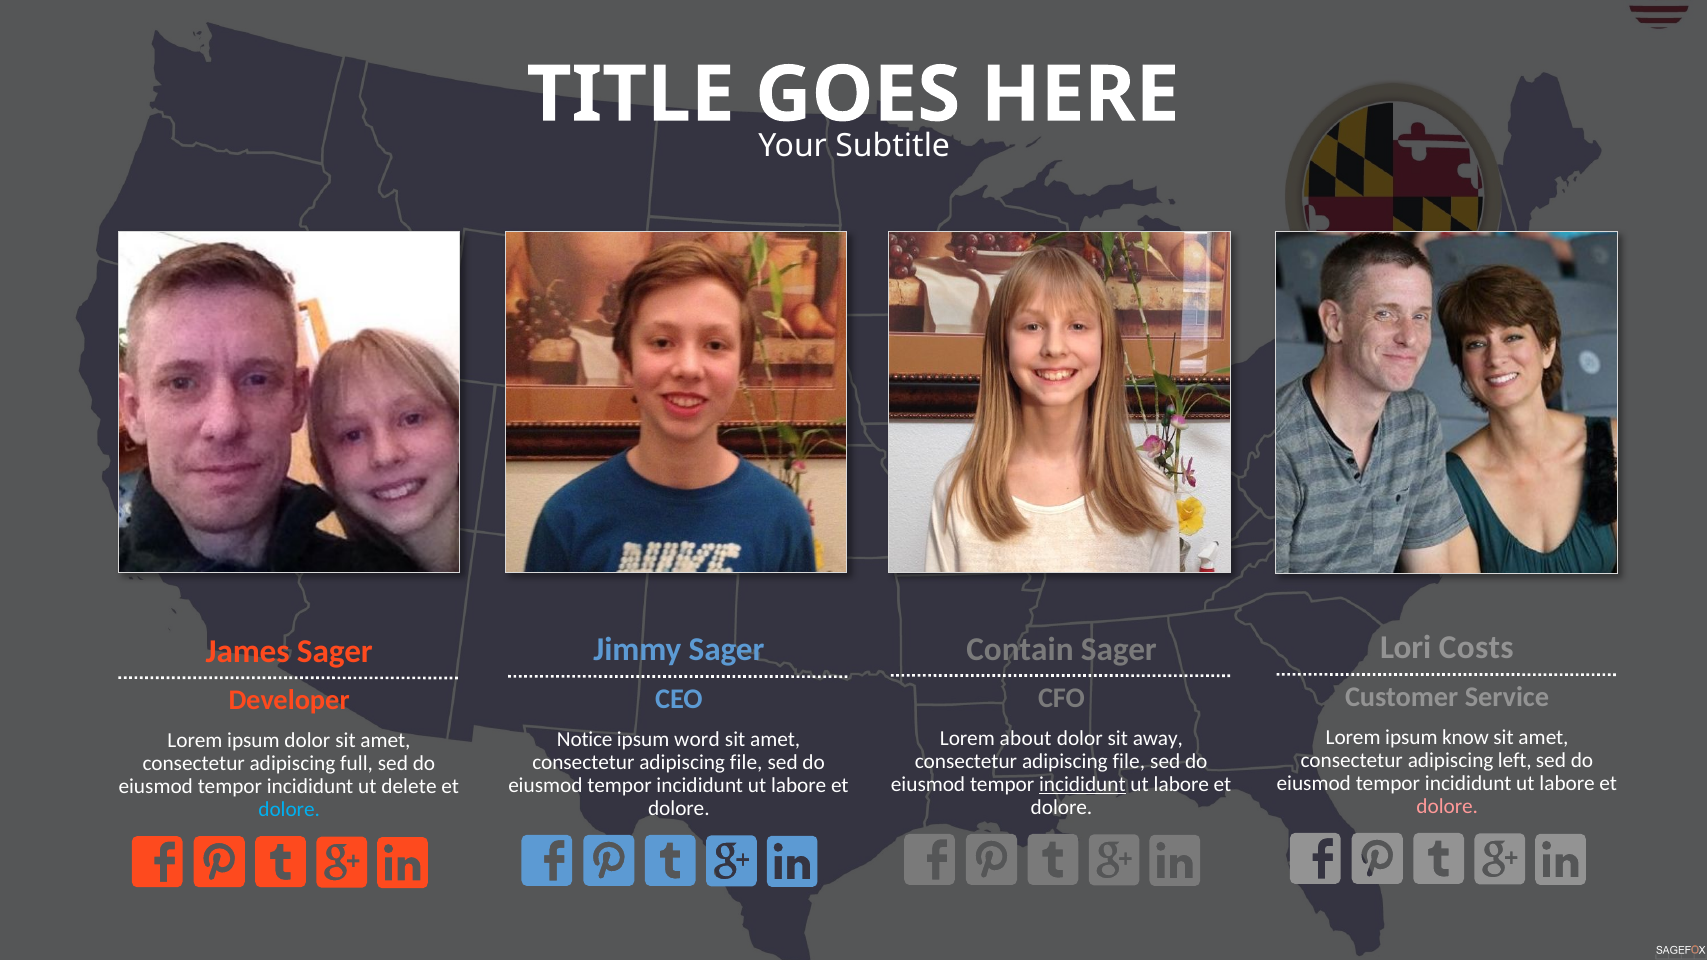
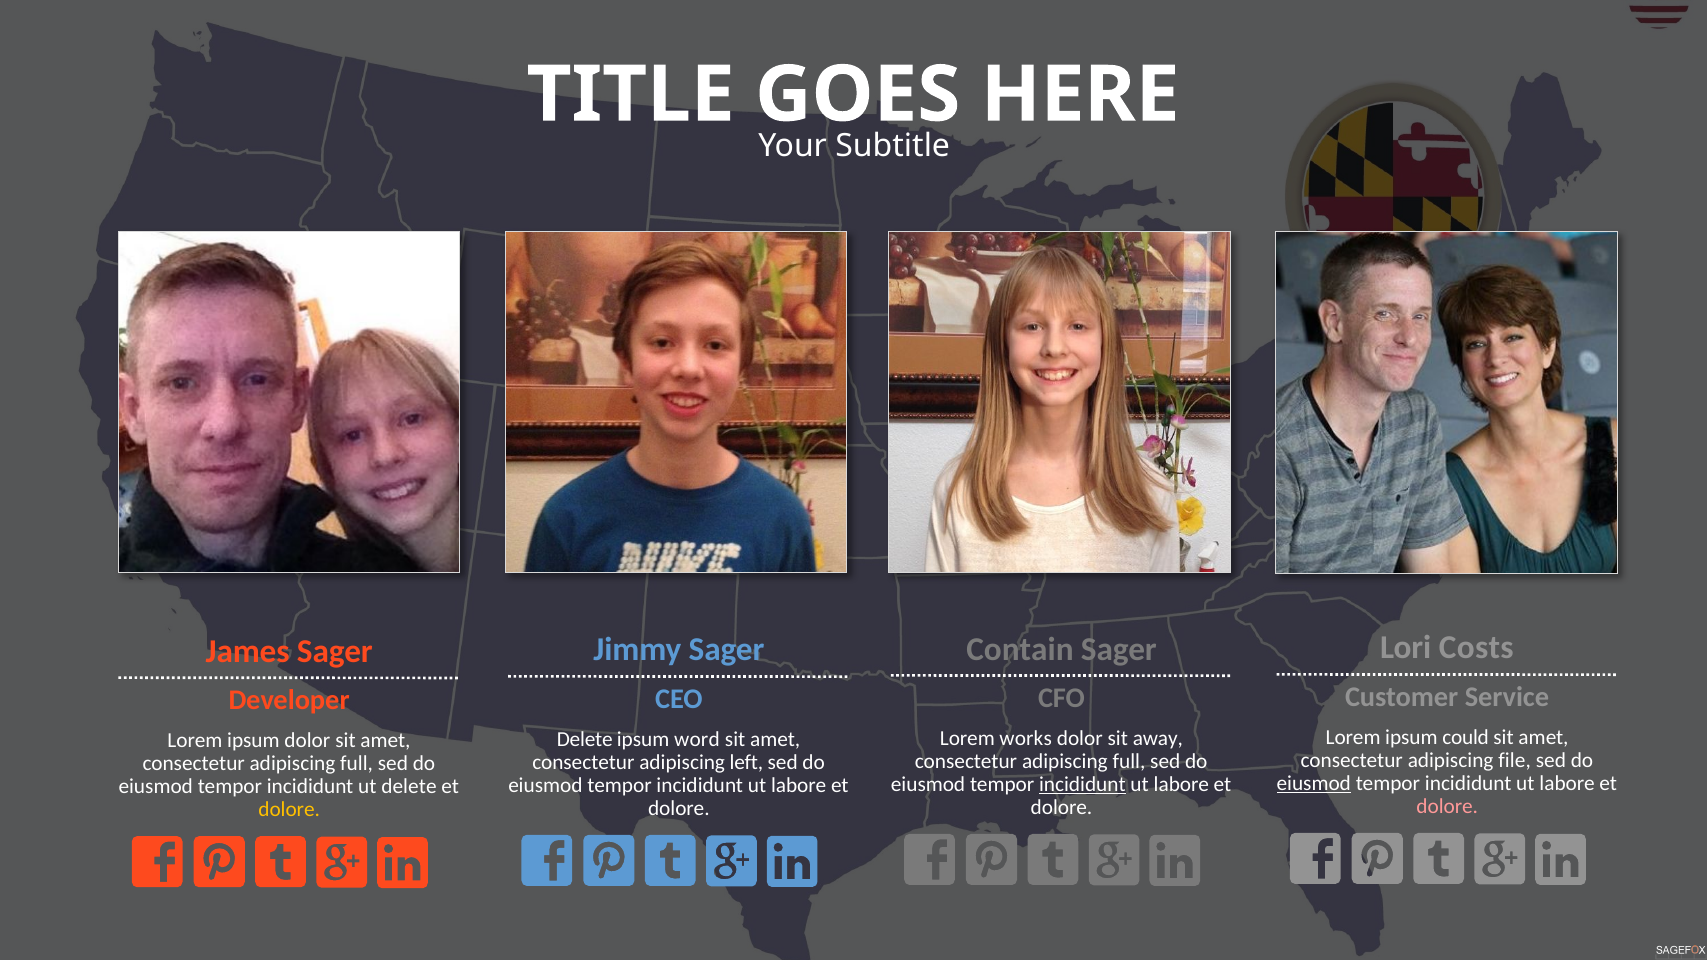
know: know -> could (1466, 737)
about: about -> works (1026, 738)
Notice: Notice -> Delete (585, 739)
left: left -> file (1515, 760)
file: file -> full (1129, 761)
file: file -> left (746, 762)
eiusmod underline: none -> present (1314, 783)
dolore colour: light blue -> yellow (289, 810)
